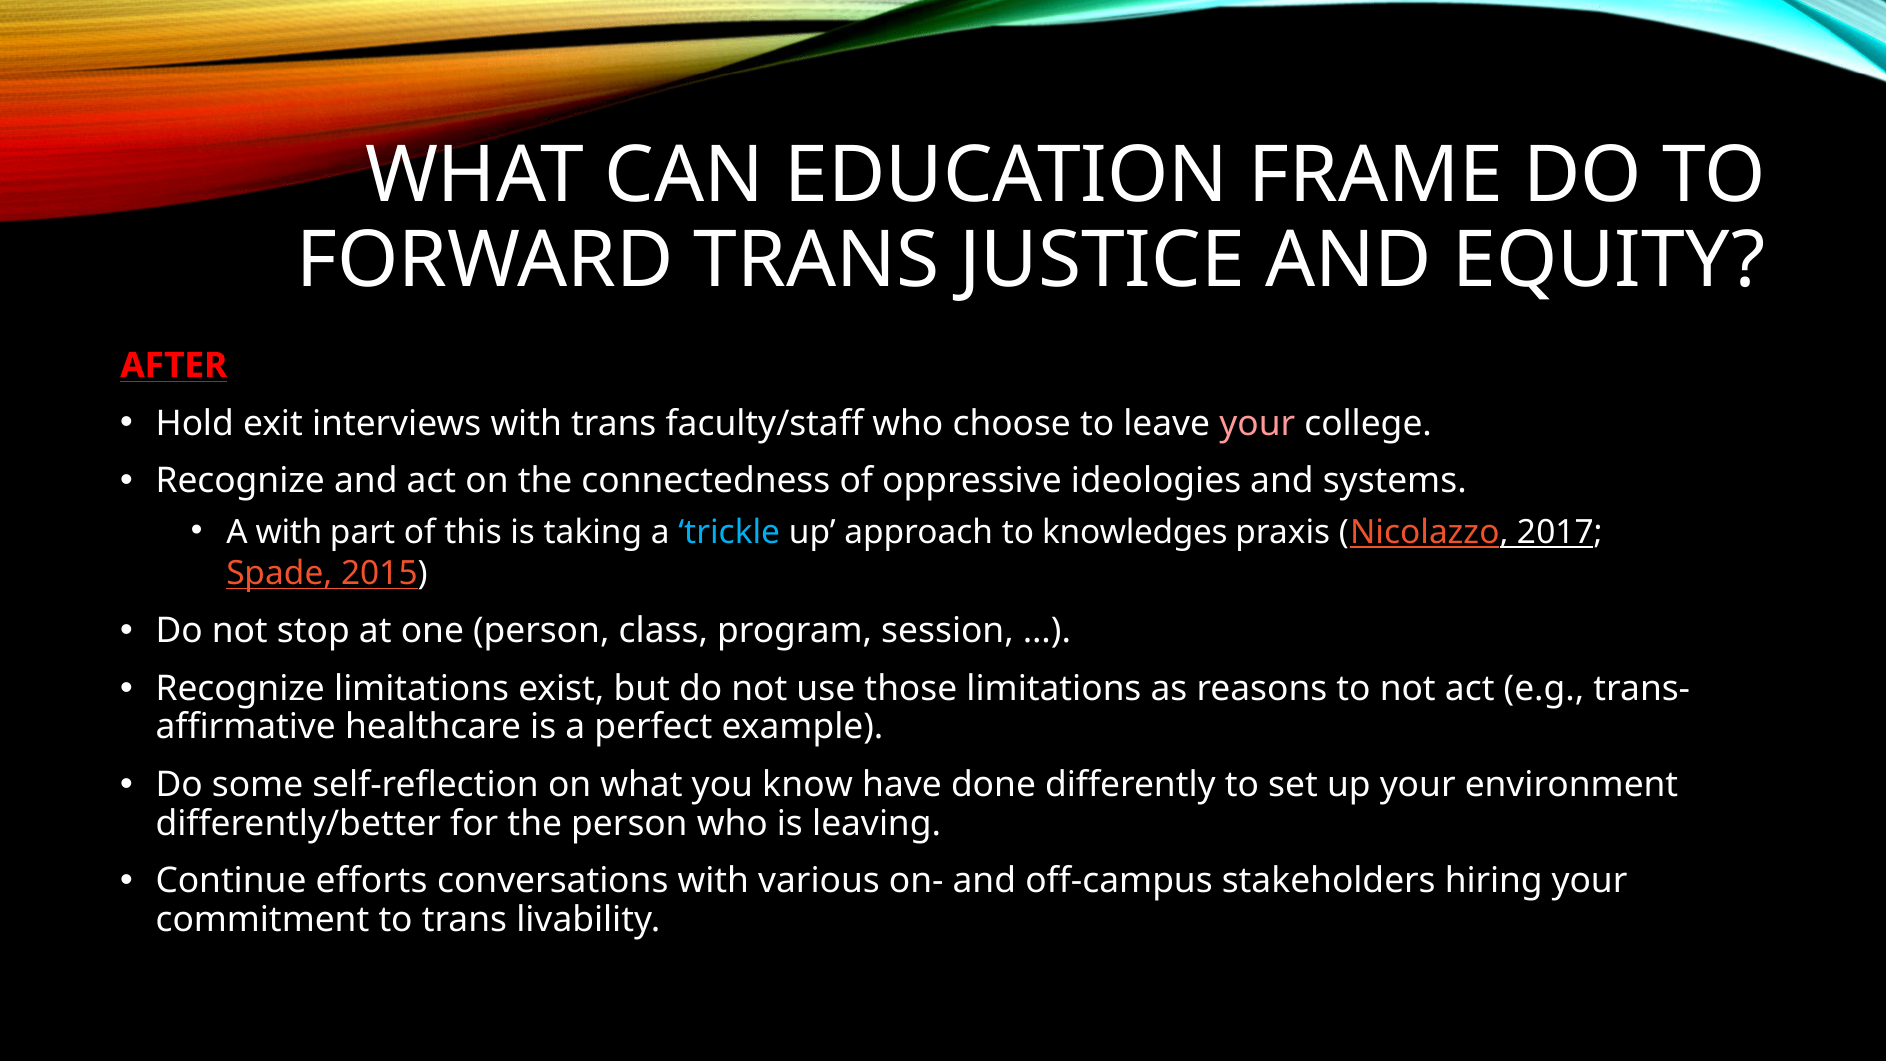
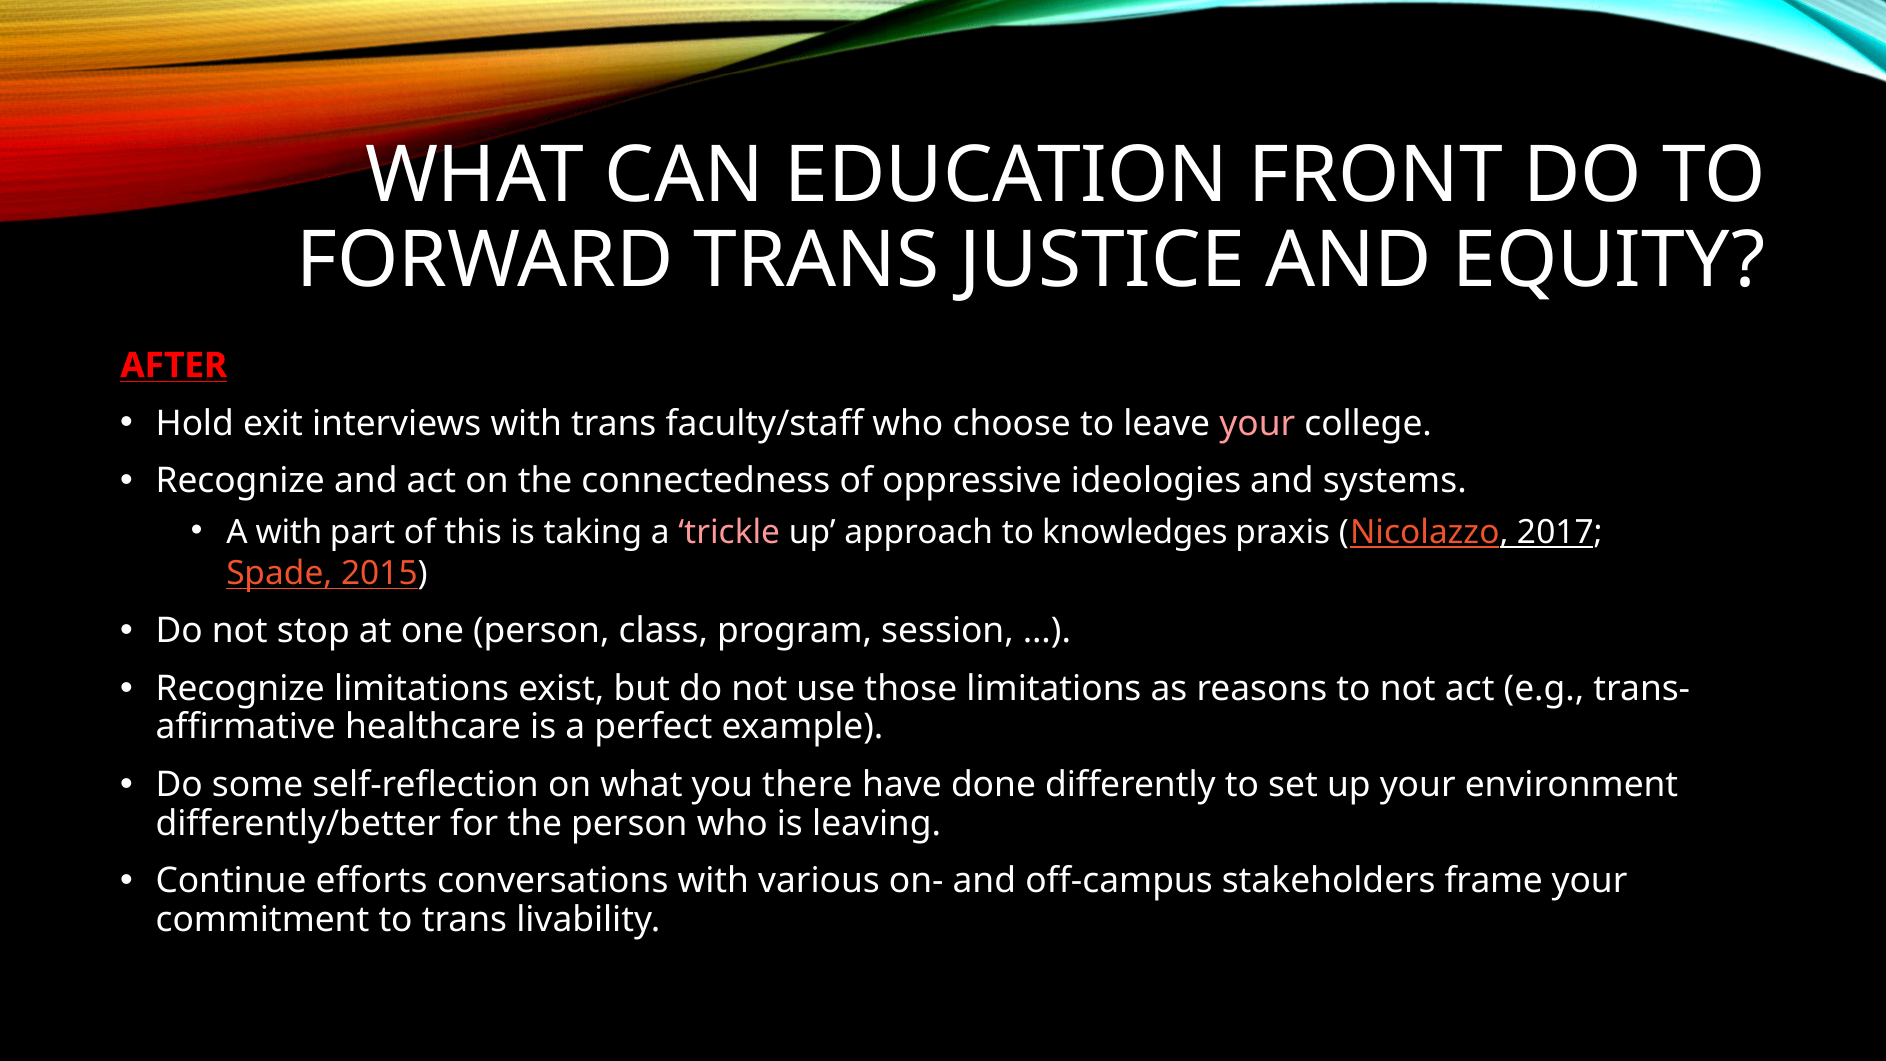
FRAME: FRAME -> FRONT (1376, 175)
trickle colour: light blue -> pink (729, 532)
know: know -> there (807, 785)
hiring: hiring -> frame (1494, 881)
